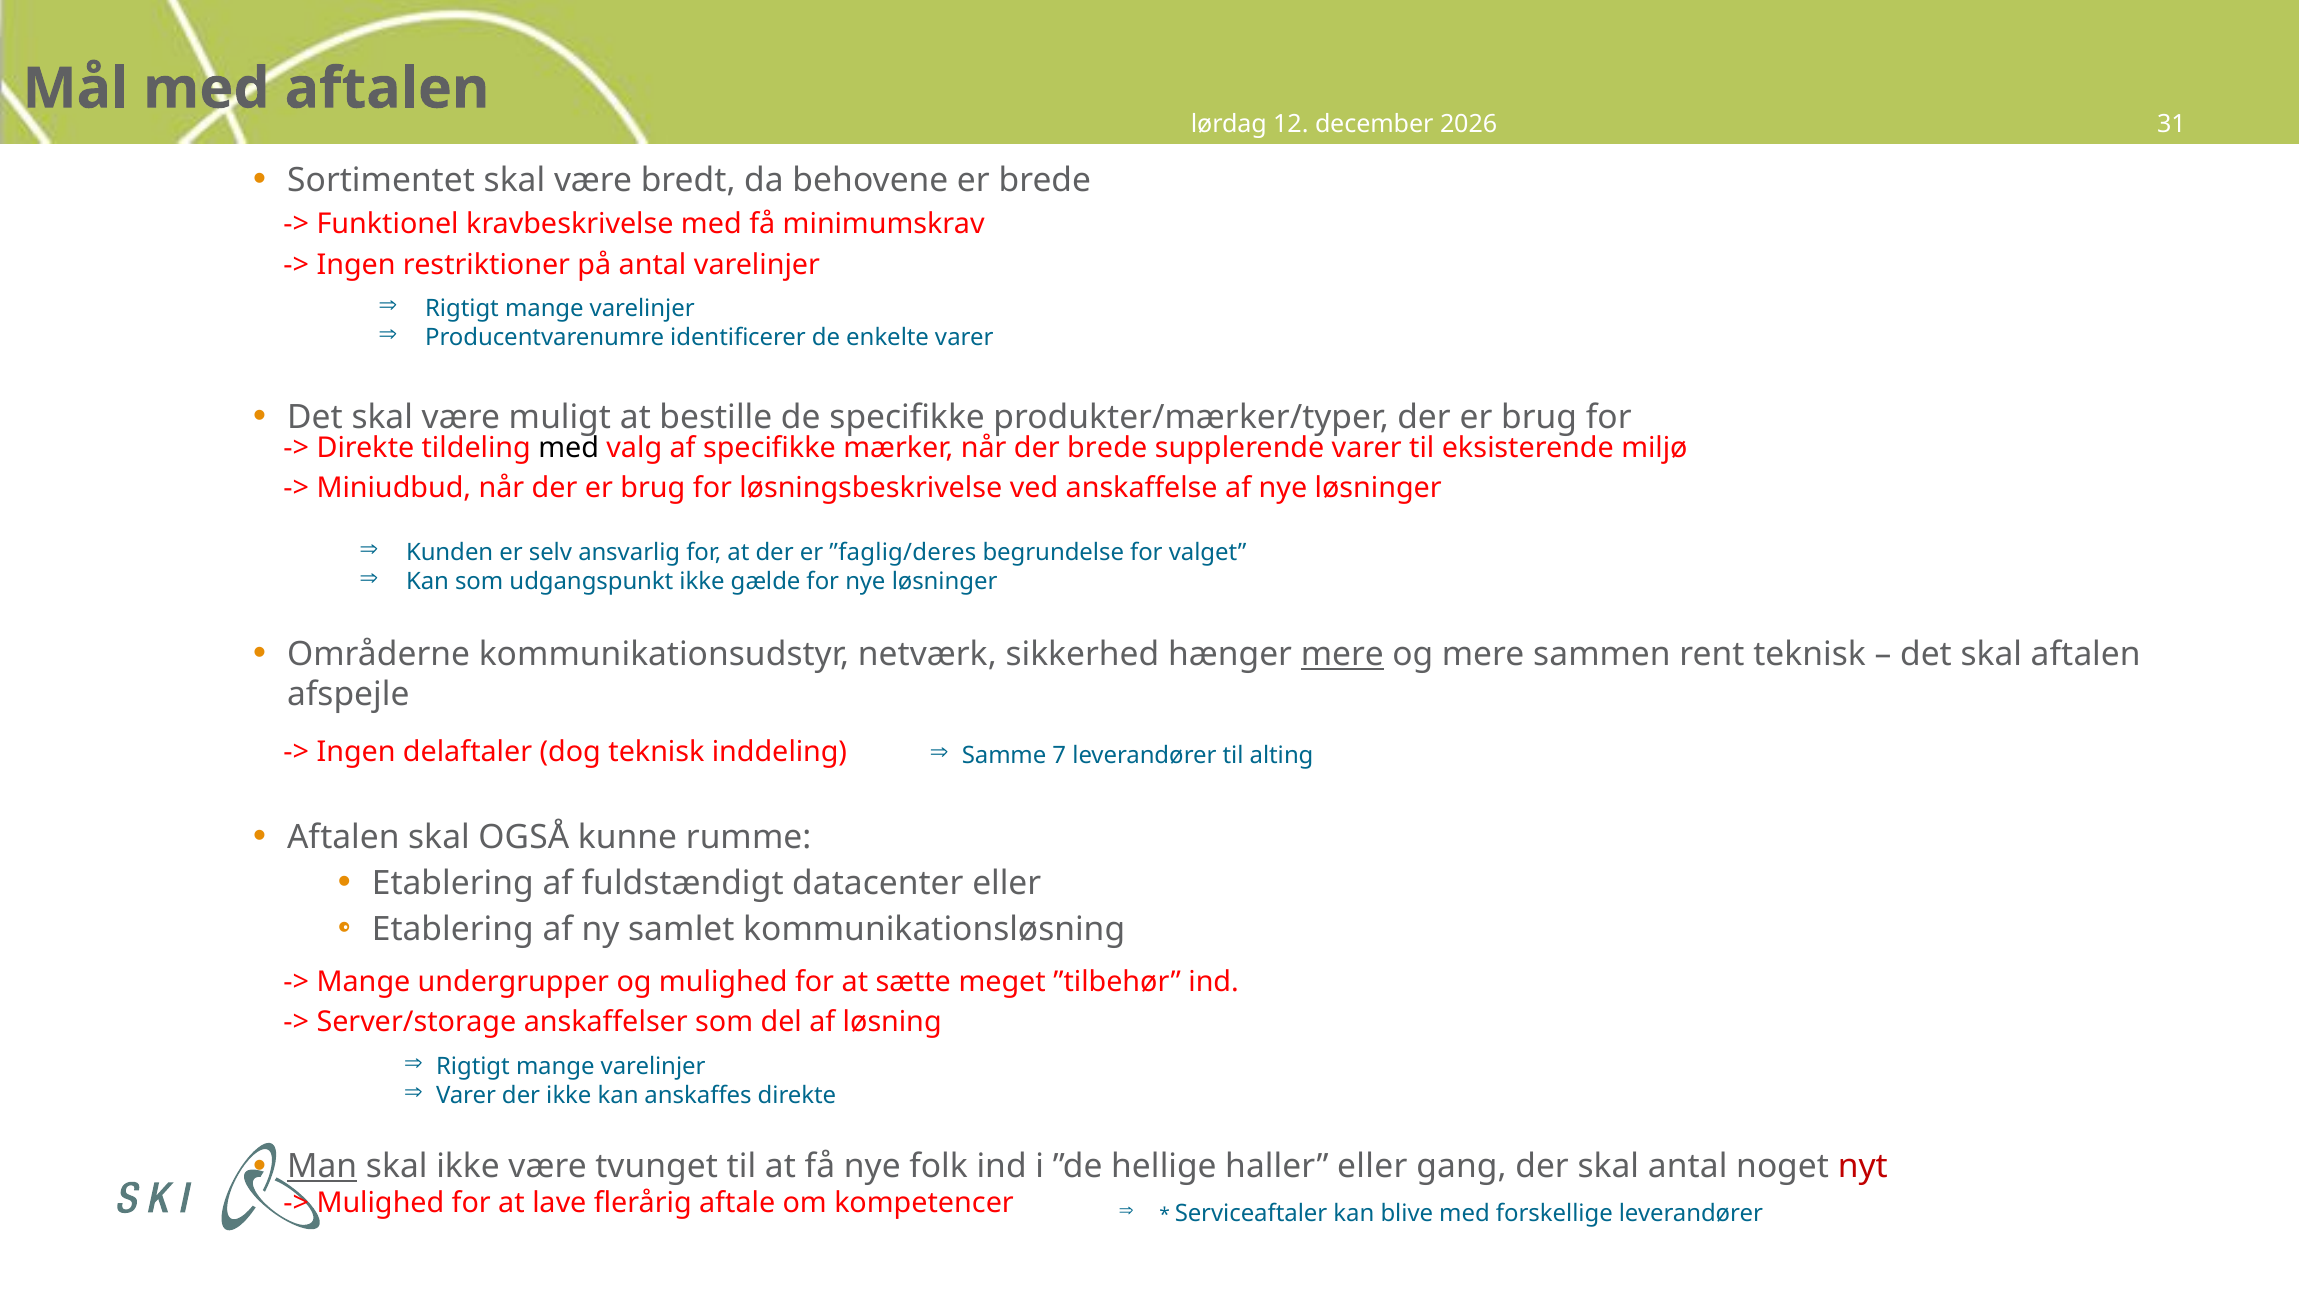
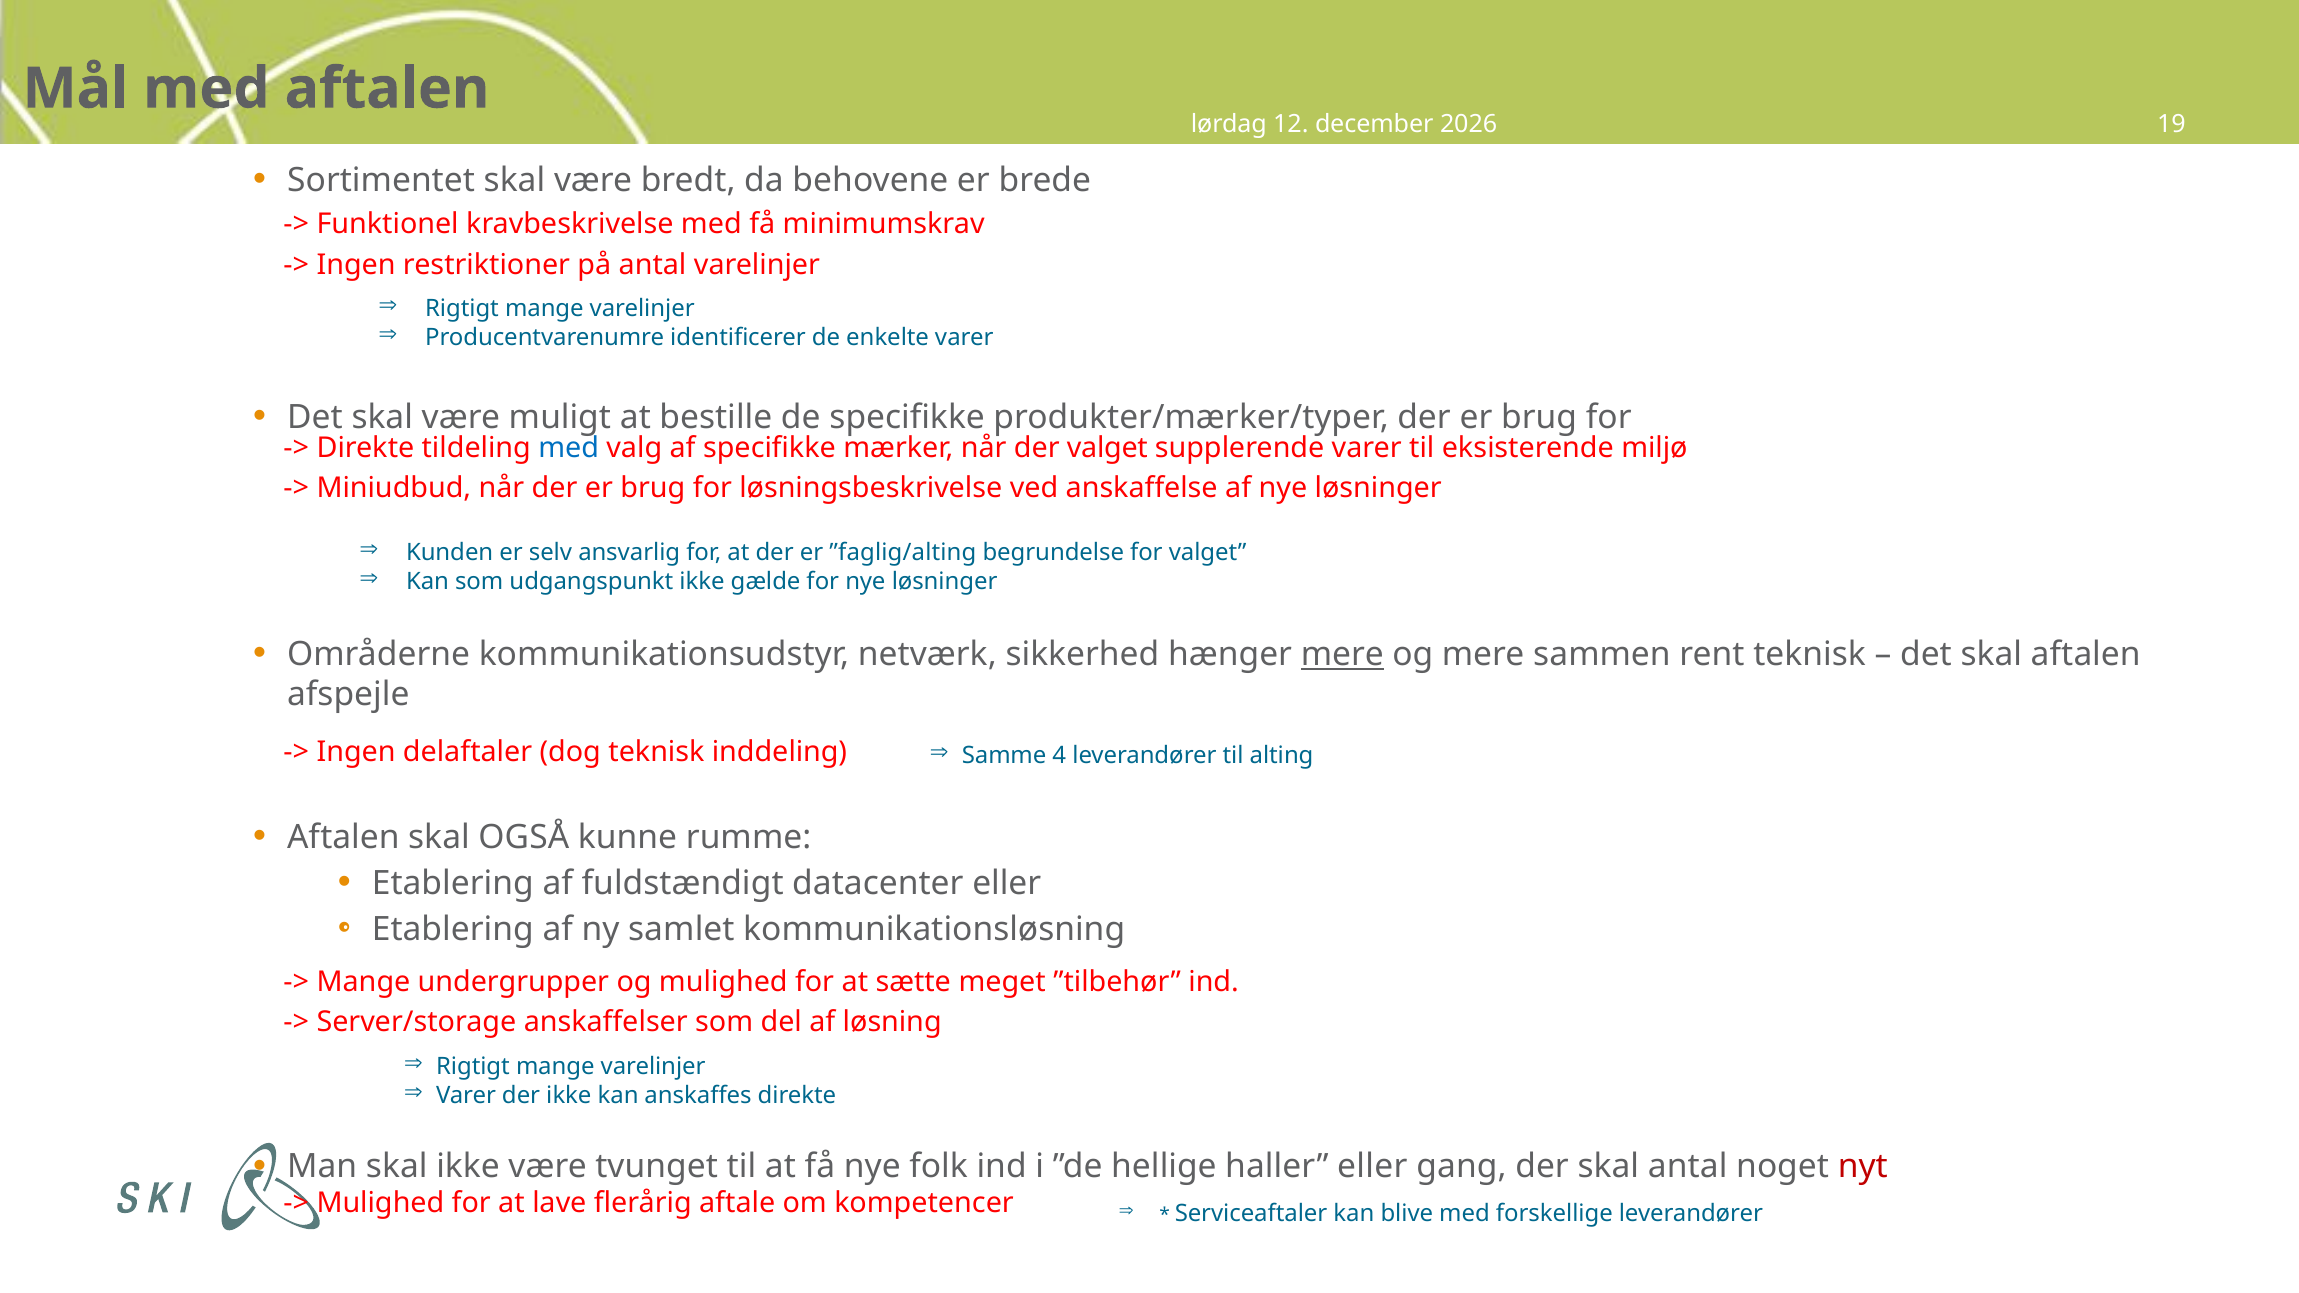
31: 31 -> 19 (2171, 125)
med colour: black -> blue (569, 448)
der brede: brede -> valget (1107, 448)
”faglig/deres: ”faglig/deres -> ”faglig/alting (903, 553)
7: 7 -> 4 (1059, 756)
Man underline: present -> none (322, 1167)
